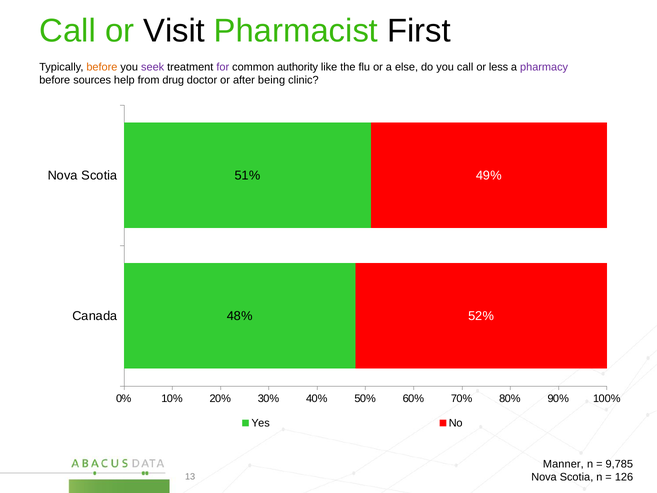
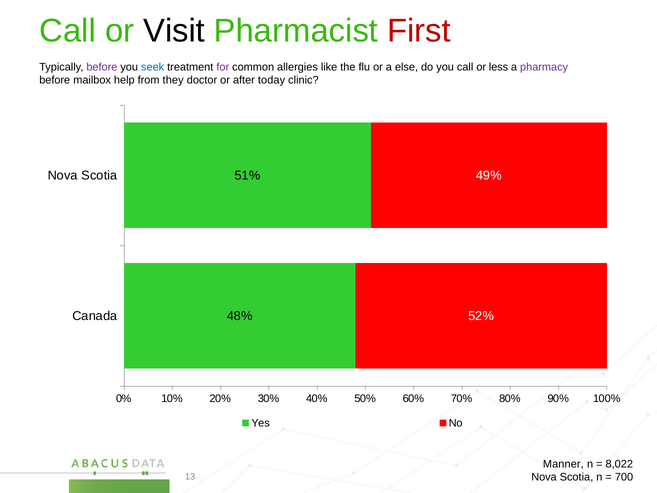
First colour: black -> red (419, 31)
before colour: orange -> purple (102, 67)
seek colour: purple -> blue (153, 67)
authority: authority -> allergies (297, 67)
sources: sources -> mailbox (92, 80)
drug: drug -> they (173, 80)
being: being -> today (272, 80)
9,785: 9,785 -> 8,022 (619, 464)
126: 126 -> 700 (624, 477)
